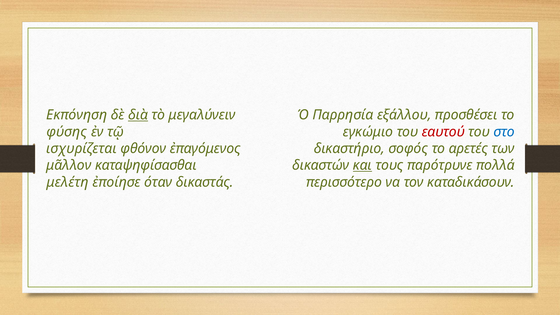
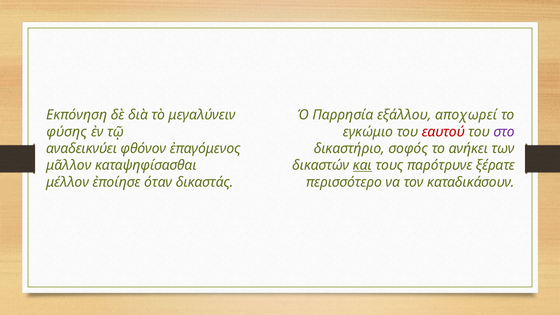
διὰ underline: present -> none (138, 115)
προσθέσει: προσθέσει -> αποχωρεί (466, 115)
στο colour: blue -> purple (504, 132)
ισχυρίζεται: ισχυρίζεται -> αναδεικνύει (82, 149)
αρετές: αρετές -> ανήκει (468, 149)
πολλά: πολλά -> ξέρατε (495, 165)
μελέτη: μελέτη -> μέλλον (68, 182)
